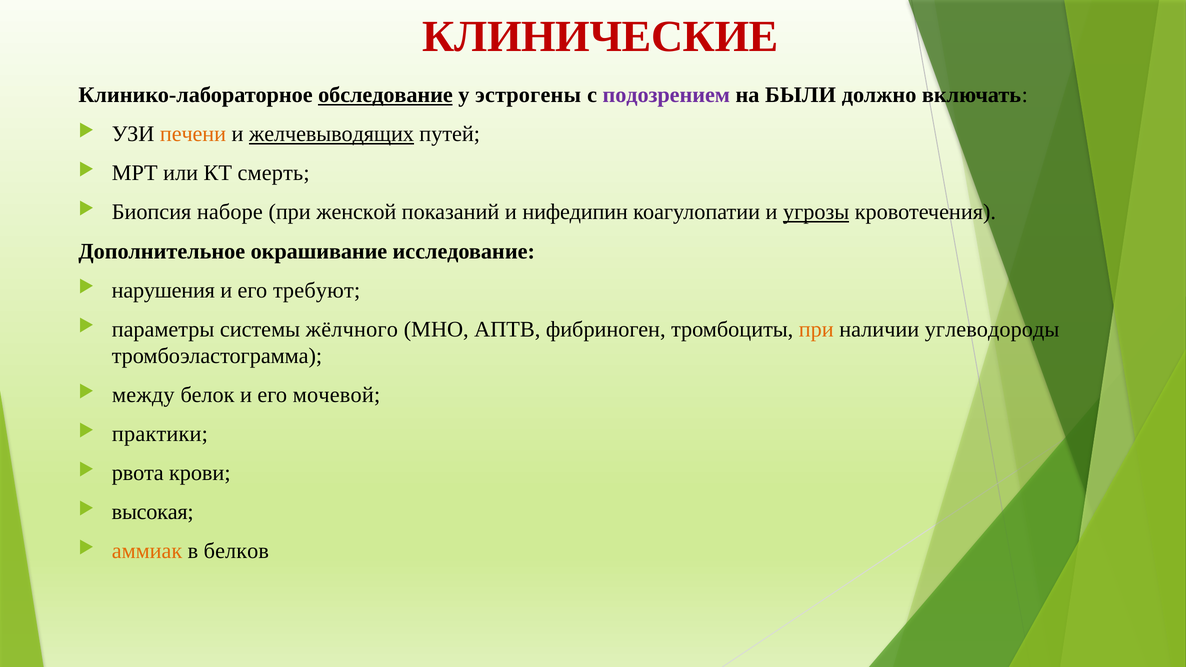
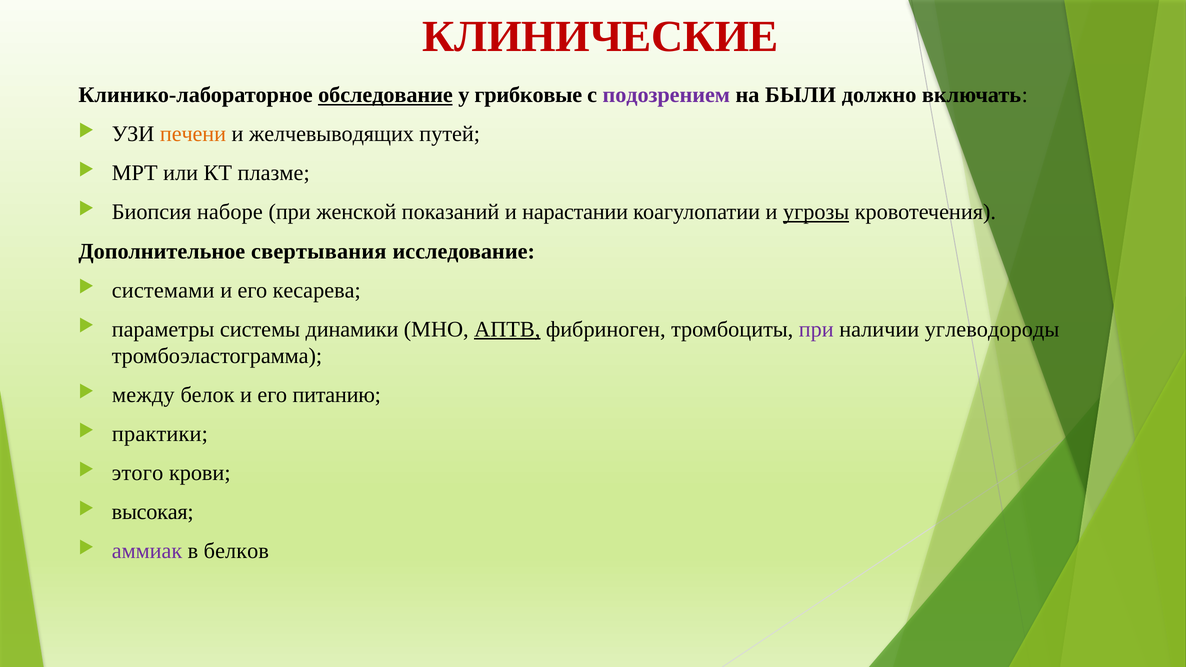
эстрогены: эстрогены -> грибковые (528, 95)
желчевыводящих underline: present -> none (331, 134)
смерть: смерть -> плазме (274, 173)
нифедипин: нифедипин -> нарастании (575, 212)
окрашивание: окрашивание -> свертывания (319, 251)
нарушения: нарушения -> системами (163, 290)
требуют: требуют -> кесарева (317, 290)
жёлчного: жёлчного -> динамики (352, 329)
АПТВ underline: none -> present (507, 329)
при colour: orange -> purple (816, 329)
мочевой: мочевой -> питанию (337, 395)
рвота: рвота -> этого (138, 473)
аммиак colour: orange -> purple (147, 551)
